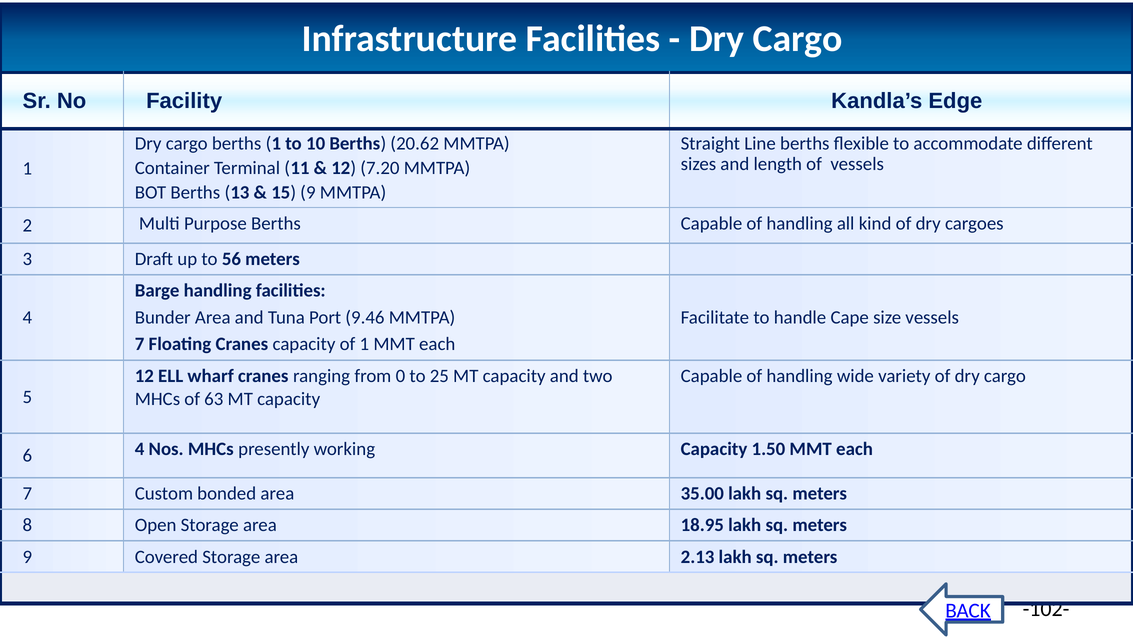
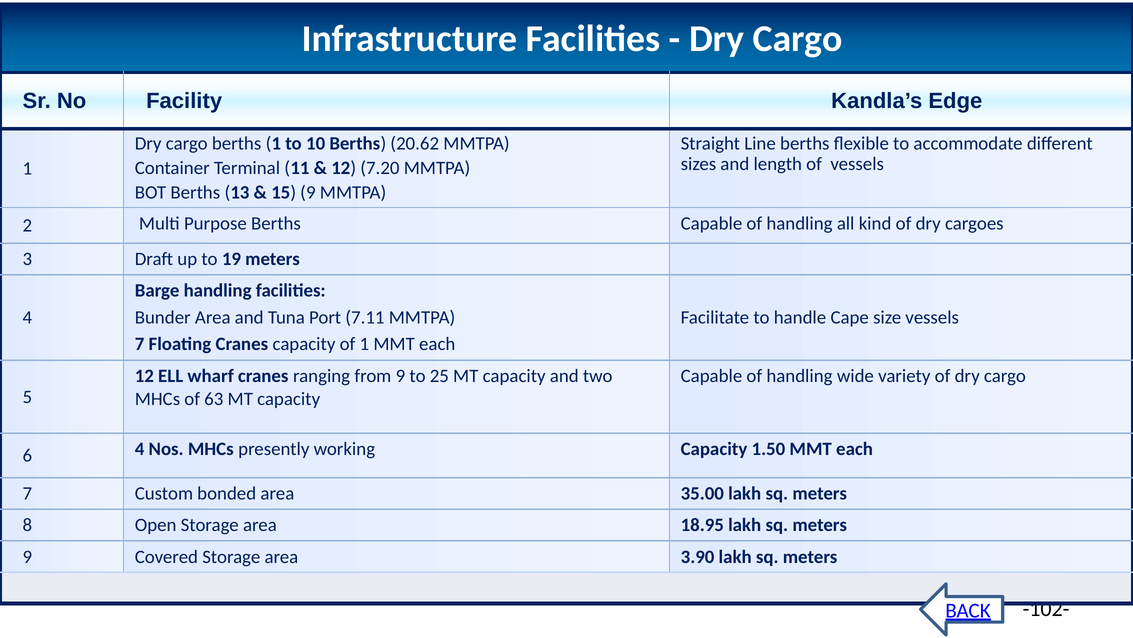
56: 56 -> 19 (231, 259)
9.46: 9.46 -> 7.11 (365, 317)
from 0: 0 -> 9 (400, 376)
2.13: 2.13 -> 3.90 (698, 557)
